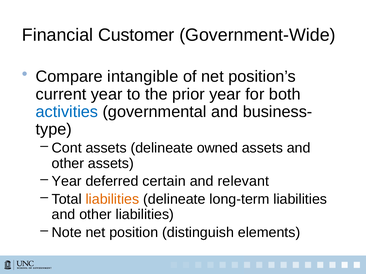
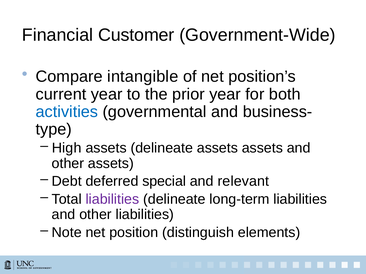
Cont: Cont -> High (67, 148)
delineate owned: owned -> assets (217, 148)
Year: Year -> Debt (67, 182)
certain: certain -> special (164, 182)
liabilities colour: orange -> purple (112, 200)
